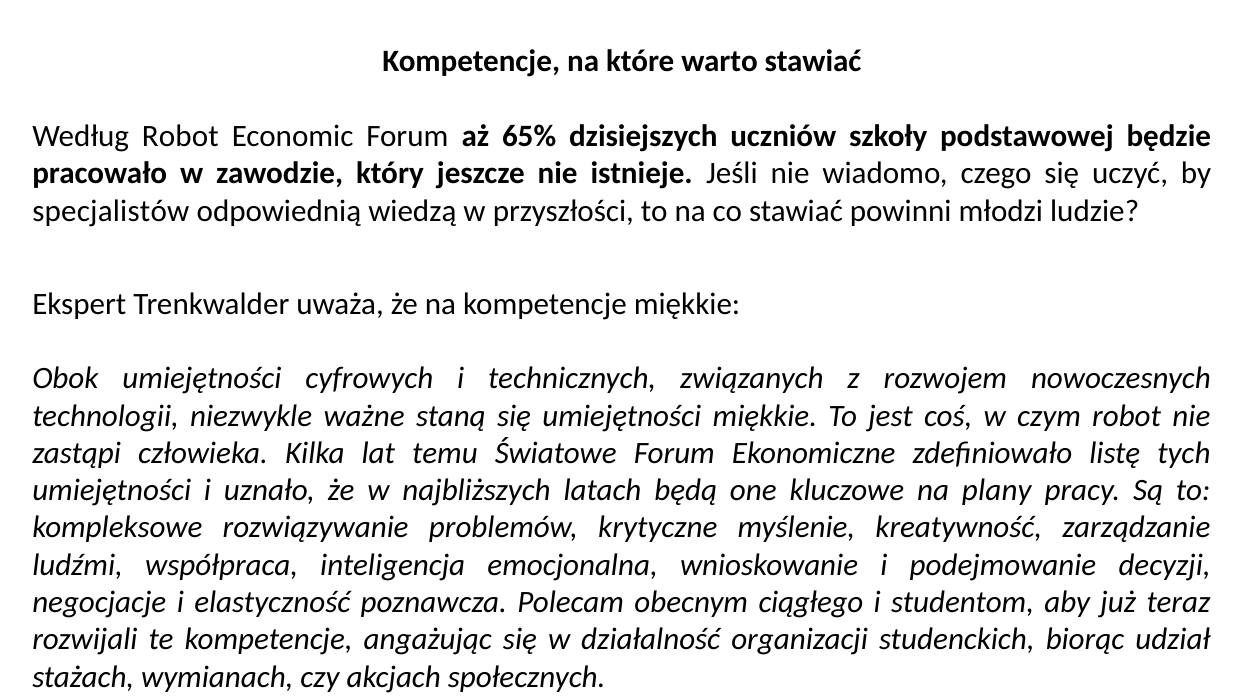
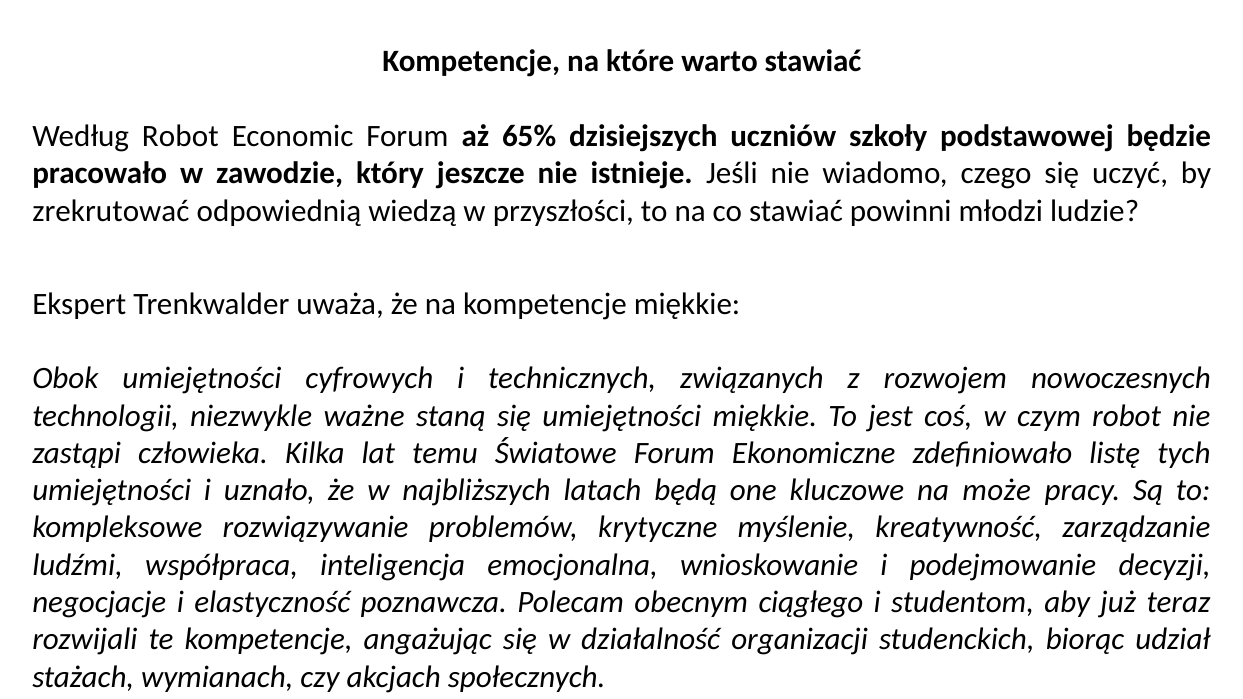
specjalistów: specjalistów -> zrekrutować (111, 211)
plany: plany -> może (997, 491)
